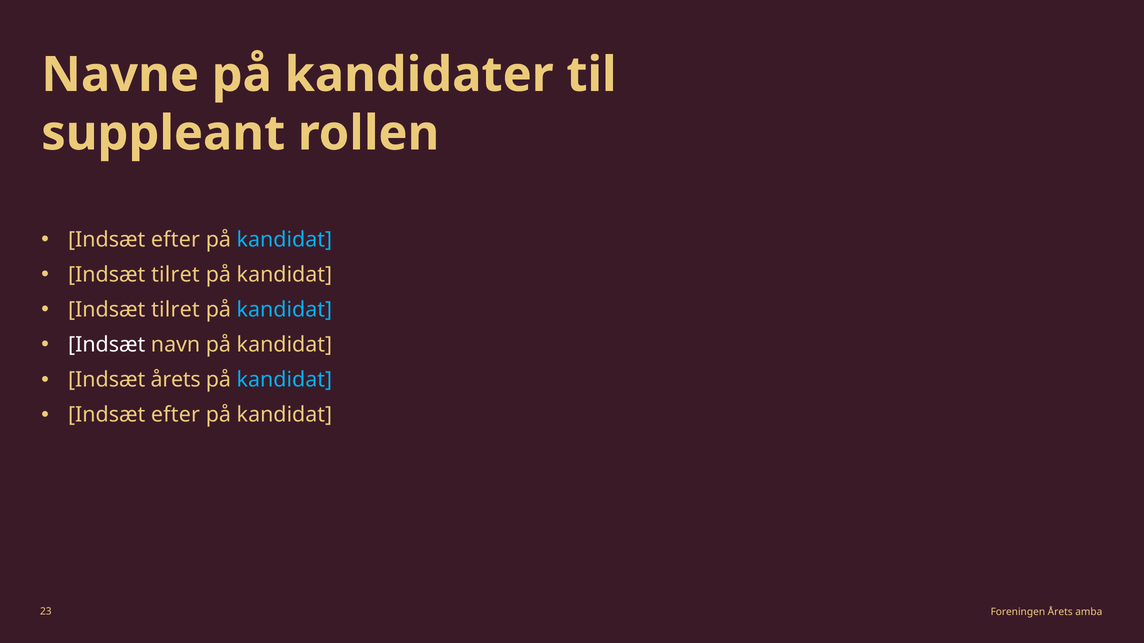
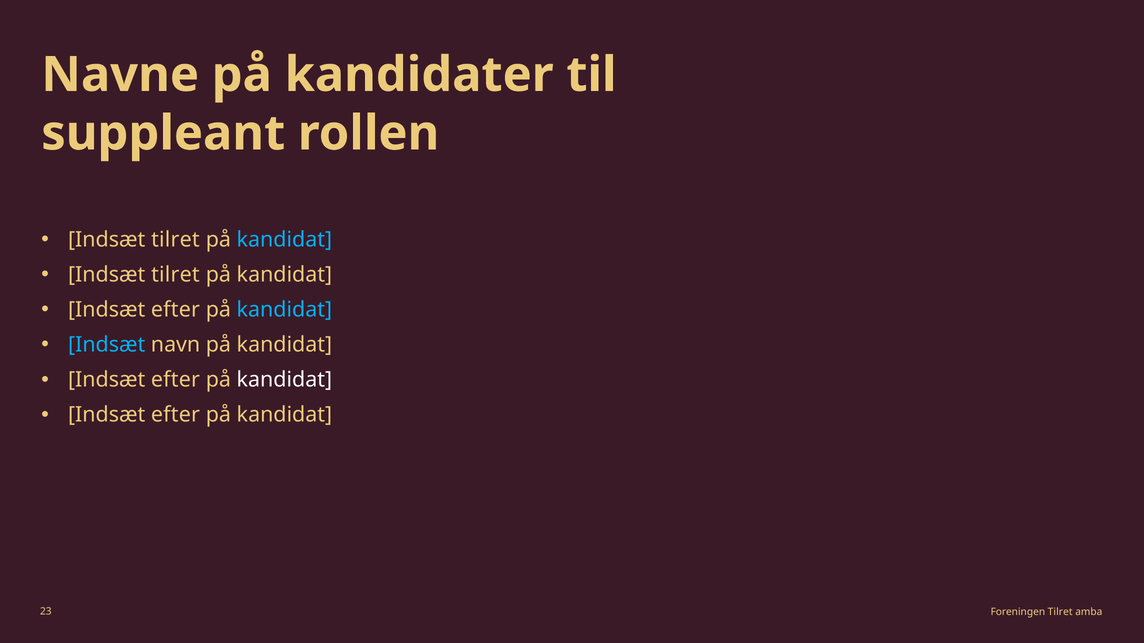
efter: efter -> tilret (175, 240)
tilret: tilret -> efter (175, 310)
Indsæt colour: white -> light blue (107, 345)
årets: årets -> efter (175, 380)
kandidat colour: light blue -> white (284, 380)
Foreningen Årets: Årets -> Tilret (1060, 612)
